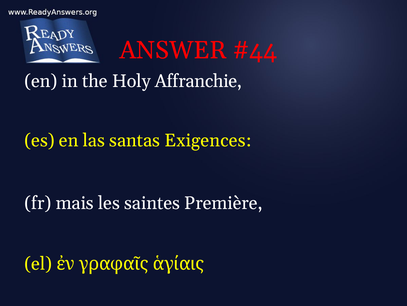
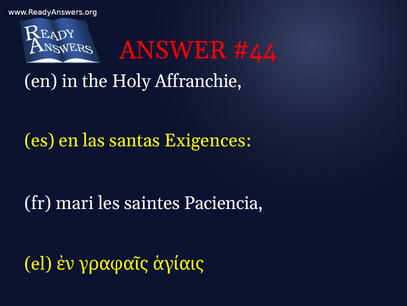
mais: mais -> mari (75, 203)
Première: Première -> Paciencia (224, 203)
